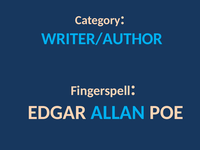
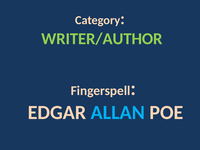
WRITER/AUTHOR colour: light blue -> light green (102, 39)
